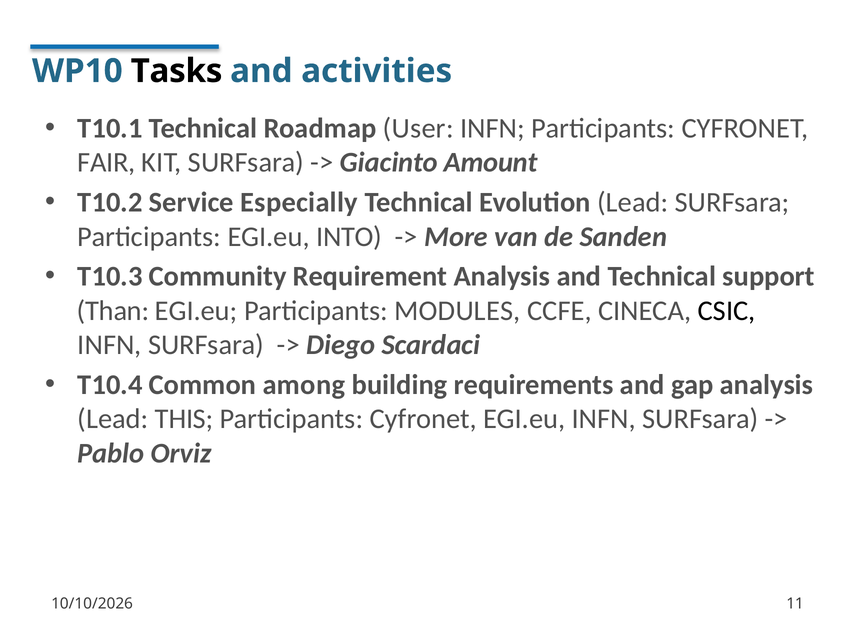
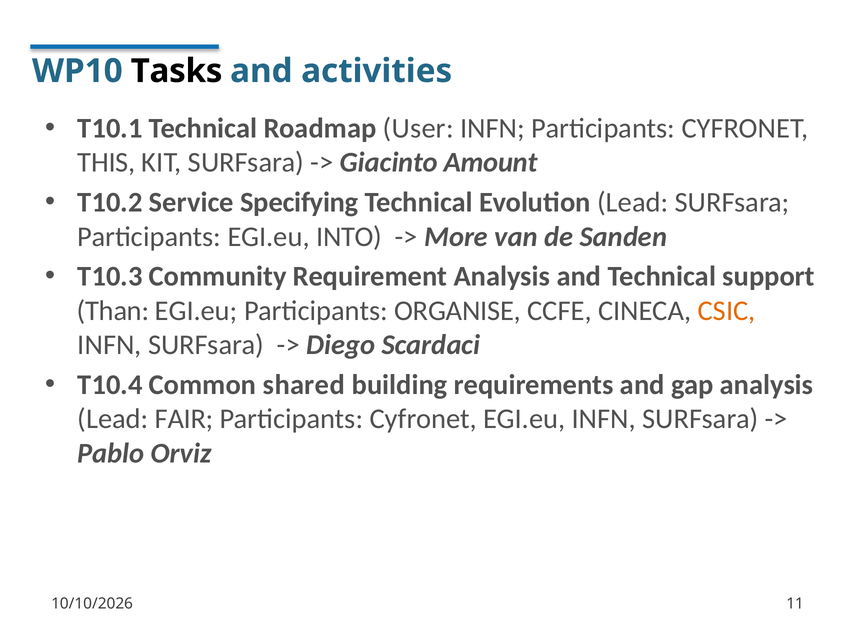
FAIR: FAIR -> THIS (106, 163)
Especially: Especially -> Specifying (299, 203)
MODULES: MODULES -> ORGANISE (458, 311)
CSIC colour: black -> orange (727, 311)
among: among -> shared (304, 385)
THIS: THIS -> FAIR (184, 419)
